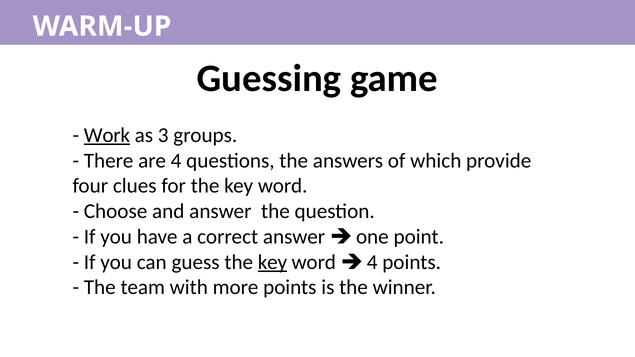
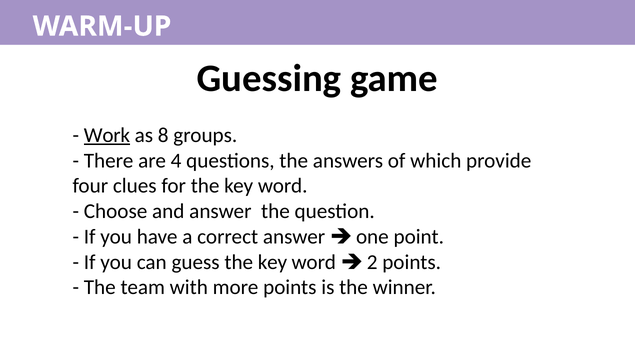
3: 3 -> 8 (163, 135)
key underline: present -> none (272, 262)
4: 4 -> 2 (372, 262)
